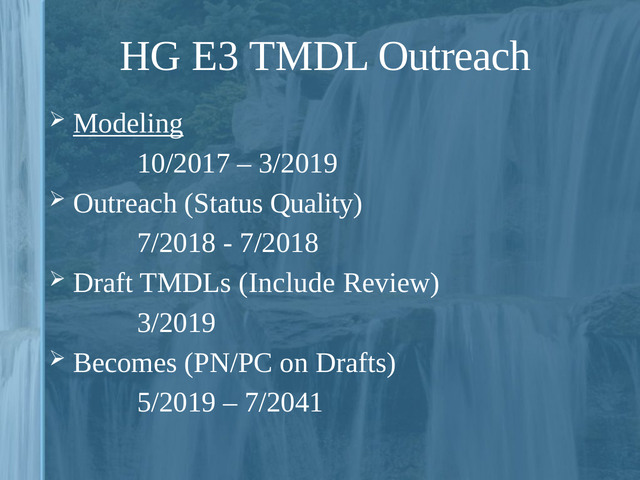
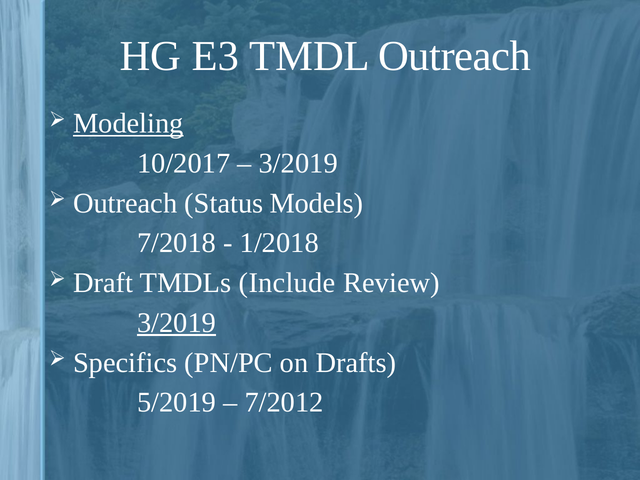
Quality: Quality -> Models (316, 203)
7/2018: 7/2018 -> 1/2018 (279, 243)
3/2019 underline: none -> present (177, 323)
Becomes: Becomes -> Specifics (125, 363)
7/2041: 7/2041 -> 7/2012 (284, 402)
